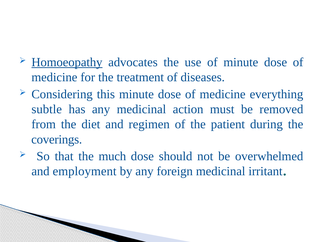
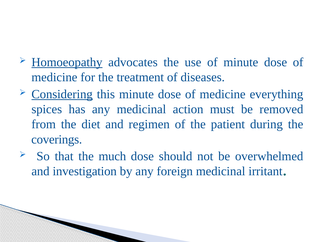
Considering underline: none -> present (62, 94)
subtle: subtle -> spices (47, 109)
employment: employment -> investigation (85, 171)
